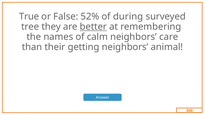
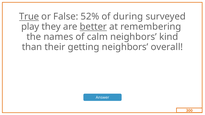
True underline: none -> present (29, 17)
tree: tree -> play (30, 27)
care: care -> kind (169, 37)
animal: animal -> overall (167, 47)
